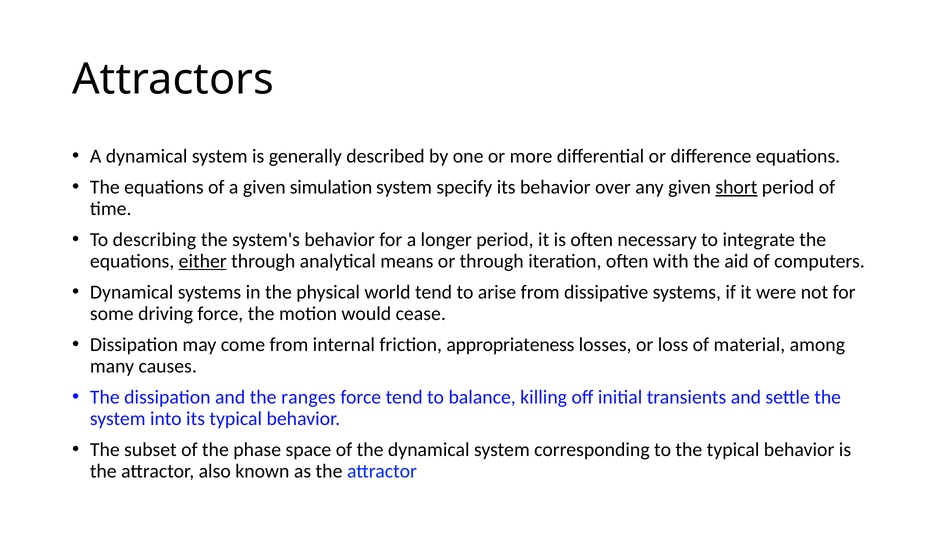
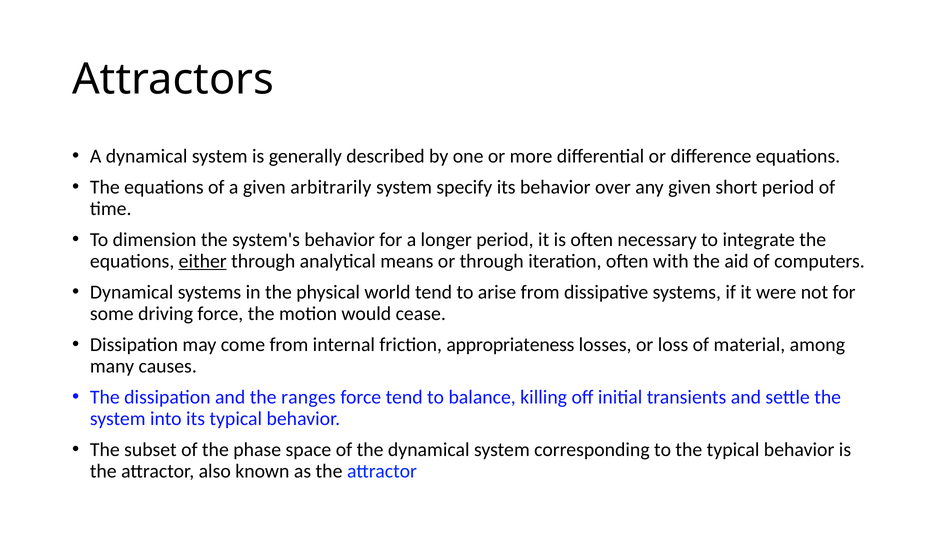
simulation: simulation -> arbitrarily (331, 187)
short underline: present -> none (736, 187)
describing: describing -> dimension (155, 240)
